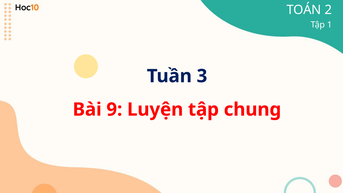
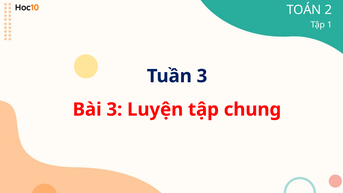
Bài 9: 9 -> 3 (114, 109)
